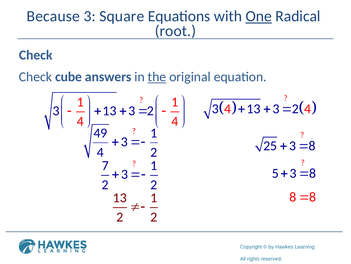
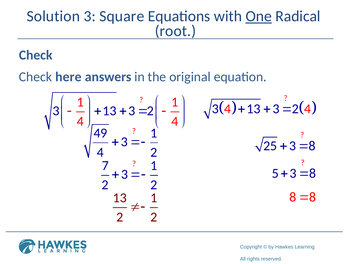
Because: Because -> Solution (53, 16)
cube: cube -> here (68, 77)
the underline: present -> none (157, 77)
